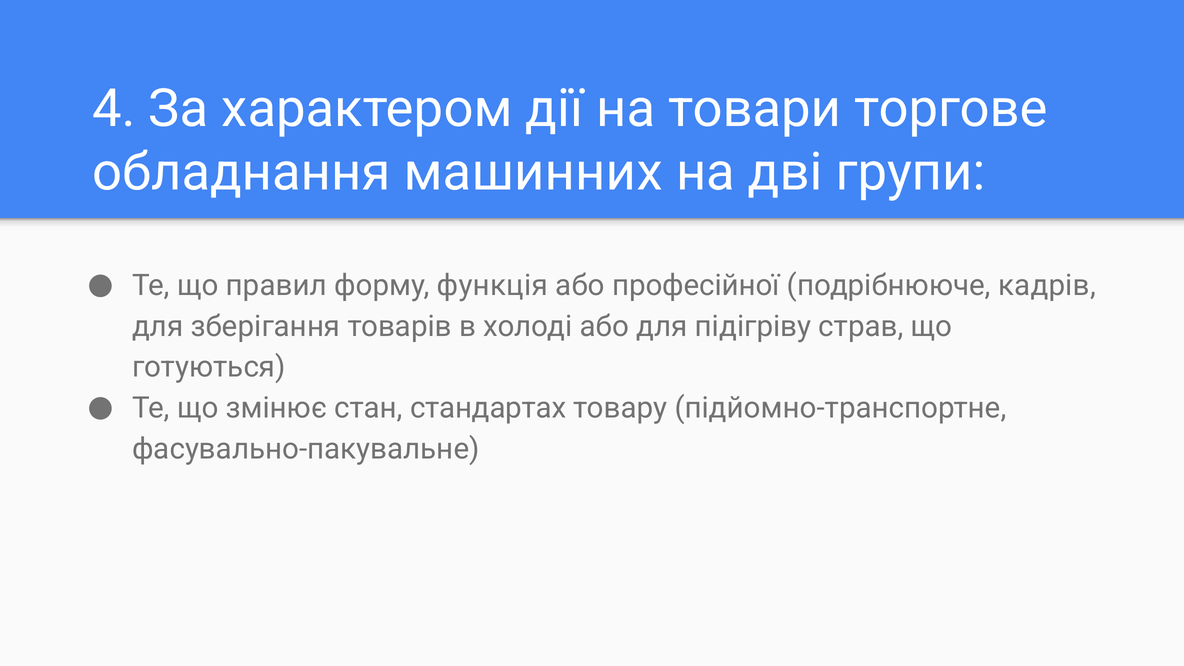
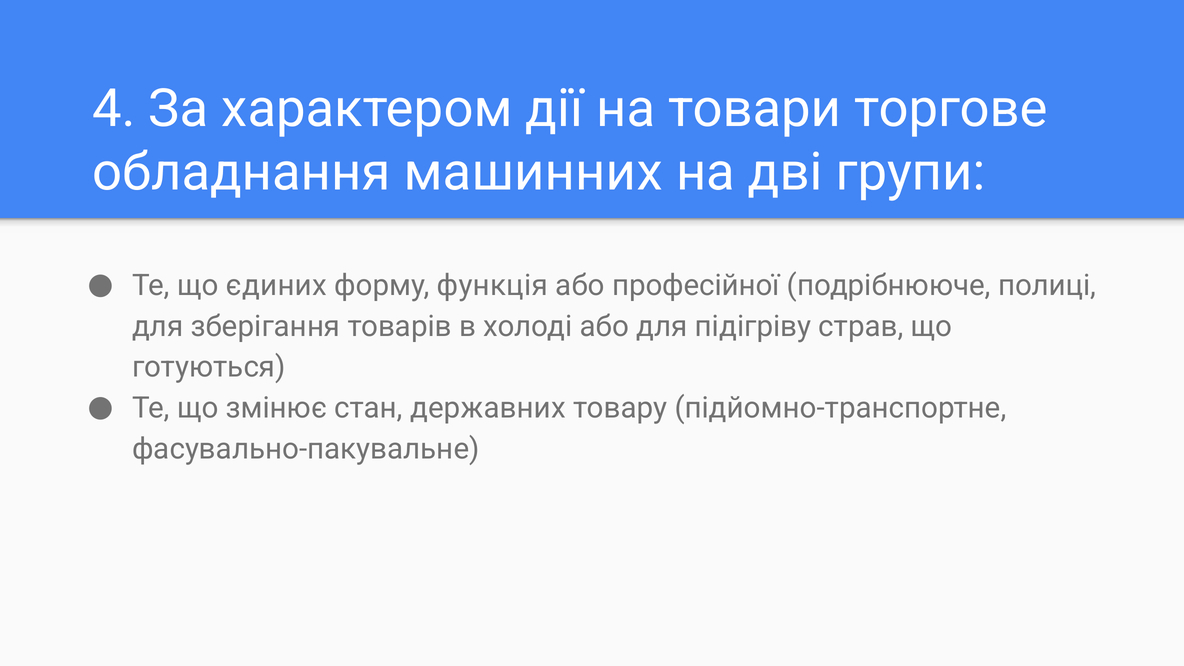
правил: правил -> єдиних (276, 285)
кадрів: кадрів -> полиці (1047, 285)
стандартах: стандартах -> державних (488, 408)
